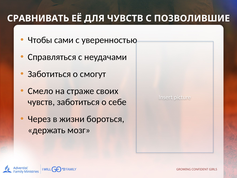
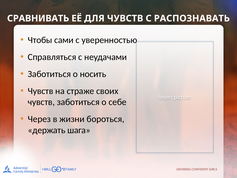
ПОЗВОЛИВШИЕ: ПОЗВОЛИВШИЕ -> РАСПОЗНАВАТЬ (192, 18)
смогут: смогут -> носить (93, 74)
Смело: Смело -> Чувств (41, 91)
мозг: мозг -> шага (79, 130)
